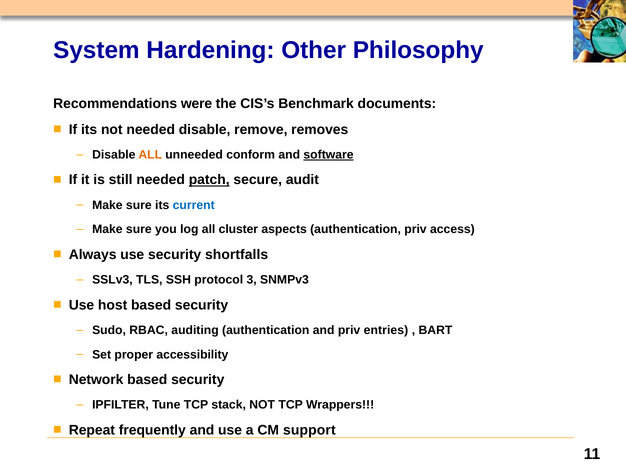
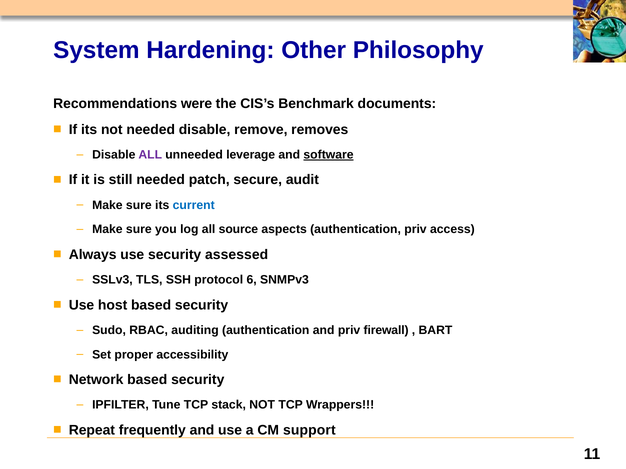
ALL colour: orange -> purple (150, 155)
conform: conform -> leverage (251, 155)
patch underline: present -> none (209, 180)
cluster: cluster -> source (238, 230)
shortfalls: shortfalls -> assessed (237, 255)
3: 3 -> 6 (252, 280)
entries: entries -> firewall (386, 331)
